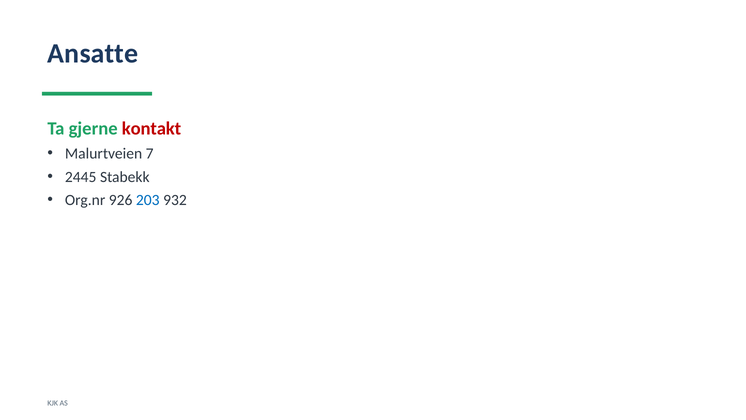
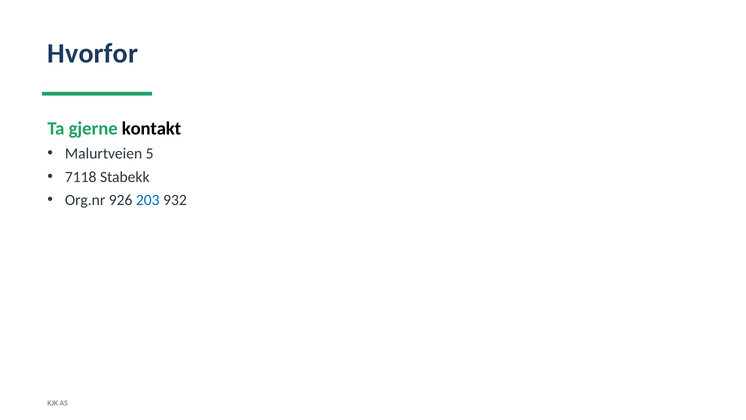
Ansatte: Ansatte -> Hvorfor (93, 53)
kontakt colour: red -> black (151, 128)
7: 7 -> 5 (150, 153)
2445: 2445 -> 7118 (81, 177)
